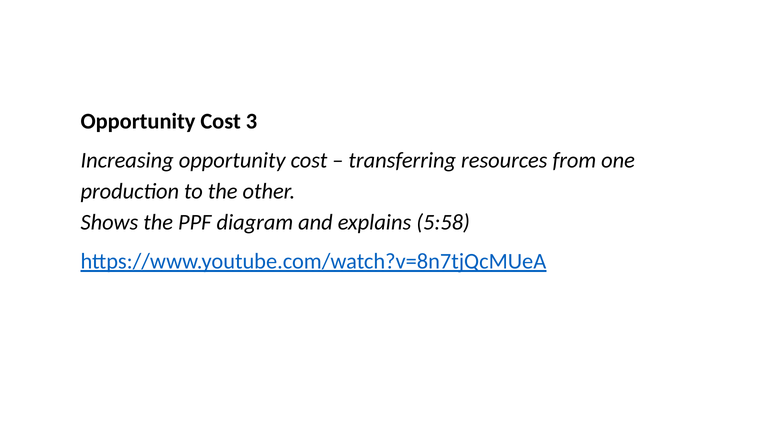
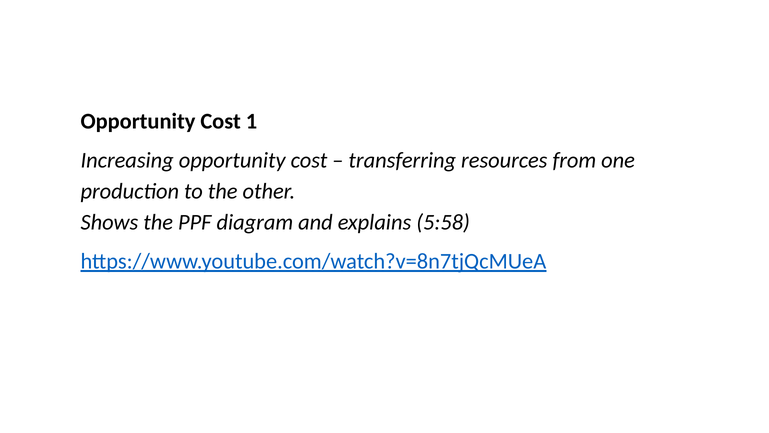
3: 3 -> 1 (251, 121)
